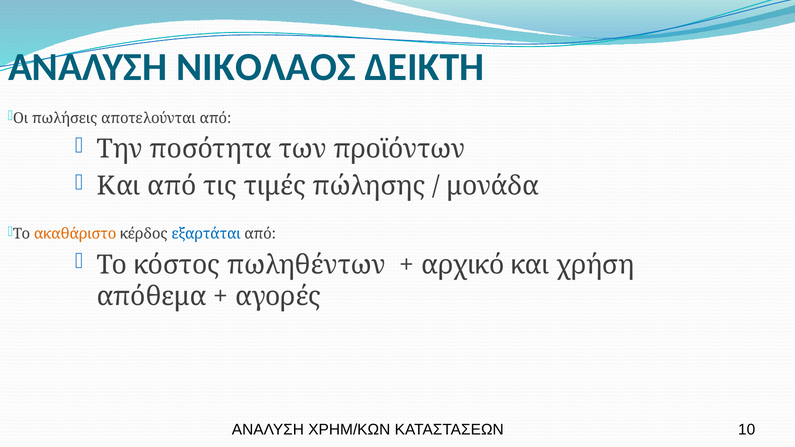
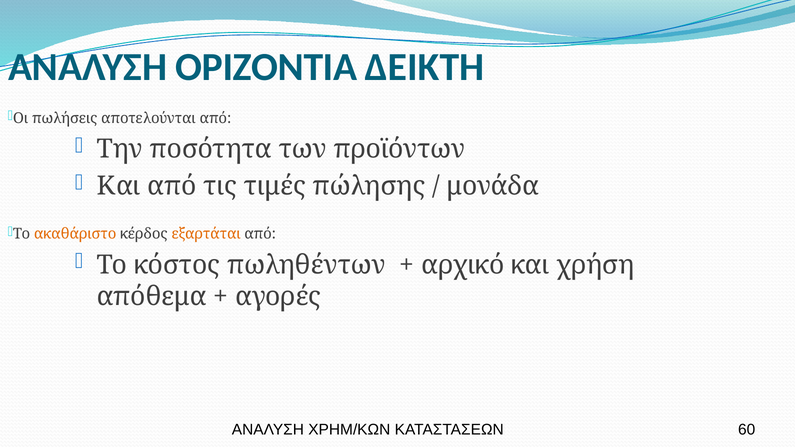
ΝΙΚΟΛΑΟΣ: ΝΙΚΟΛΑΟΣ -> ΟΡΙΖΟΝΤΙΑ (266, 67)
εξαρτάται colour: blue -> orange (206, 234)
10: 10 -> 60 (747, 430)
